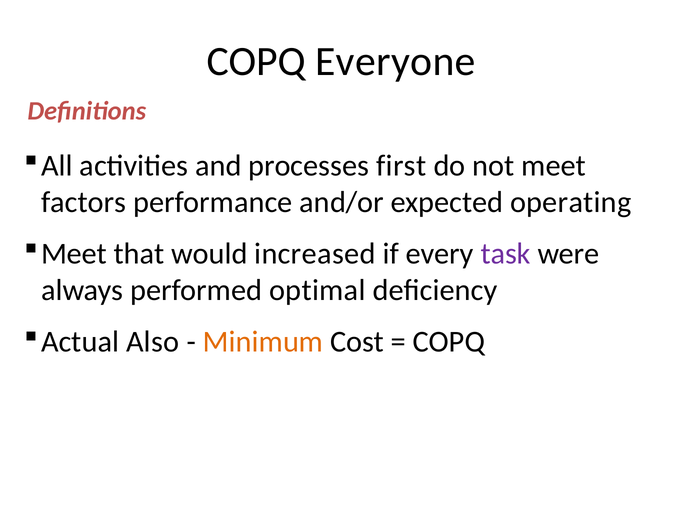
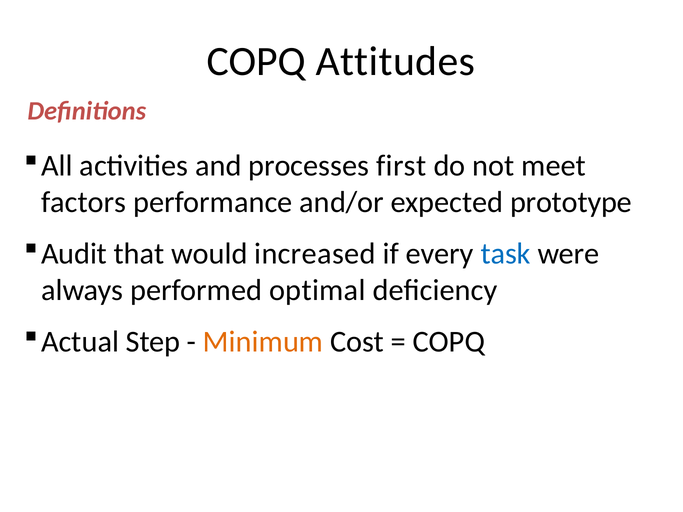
Everyone: Everyone -> Attitudes (395, 62)
operating: operating -> prototype (571, 202)
Meet: Meet -> Audit (74, 254)
task colour: purple -> blue (506, 254)
Also: Also -> Step (153, 342)
